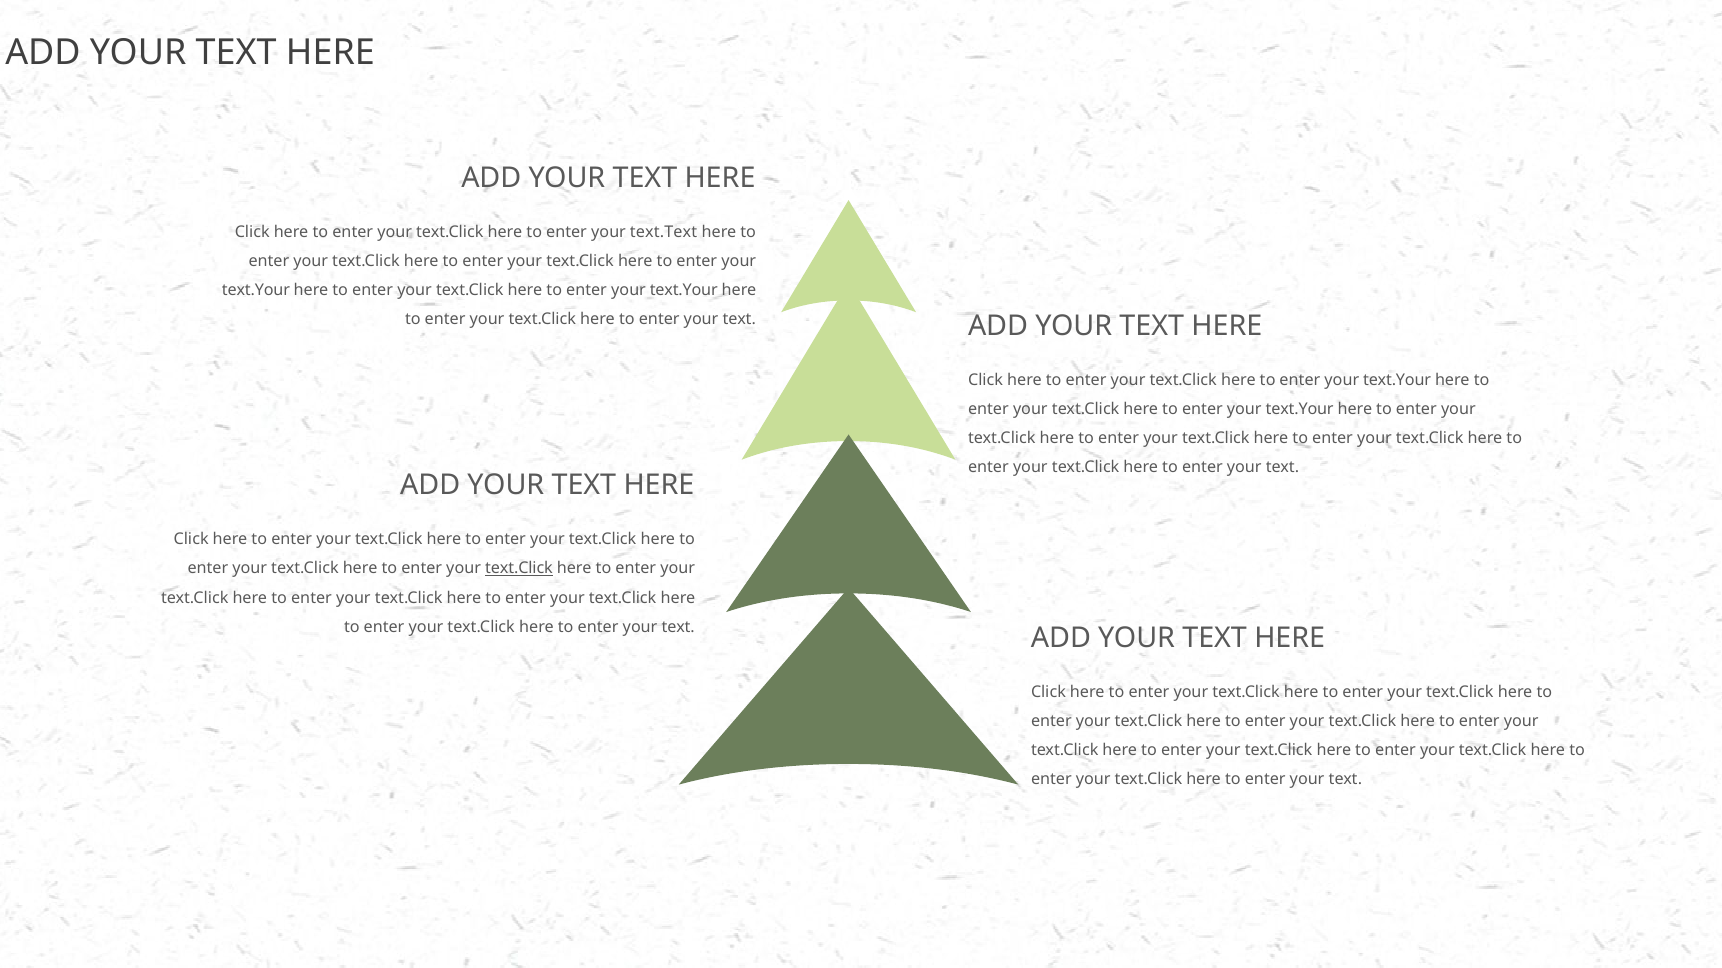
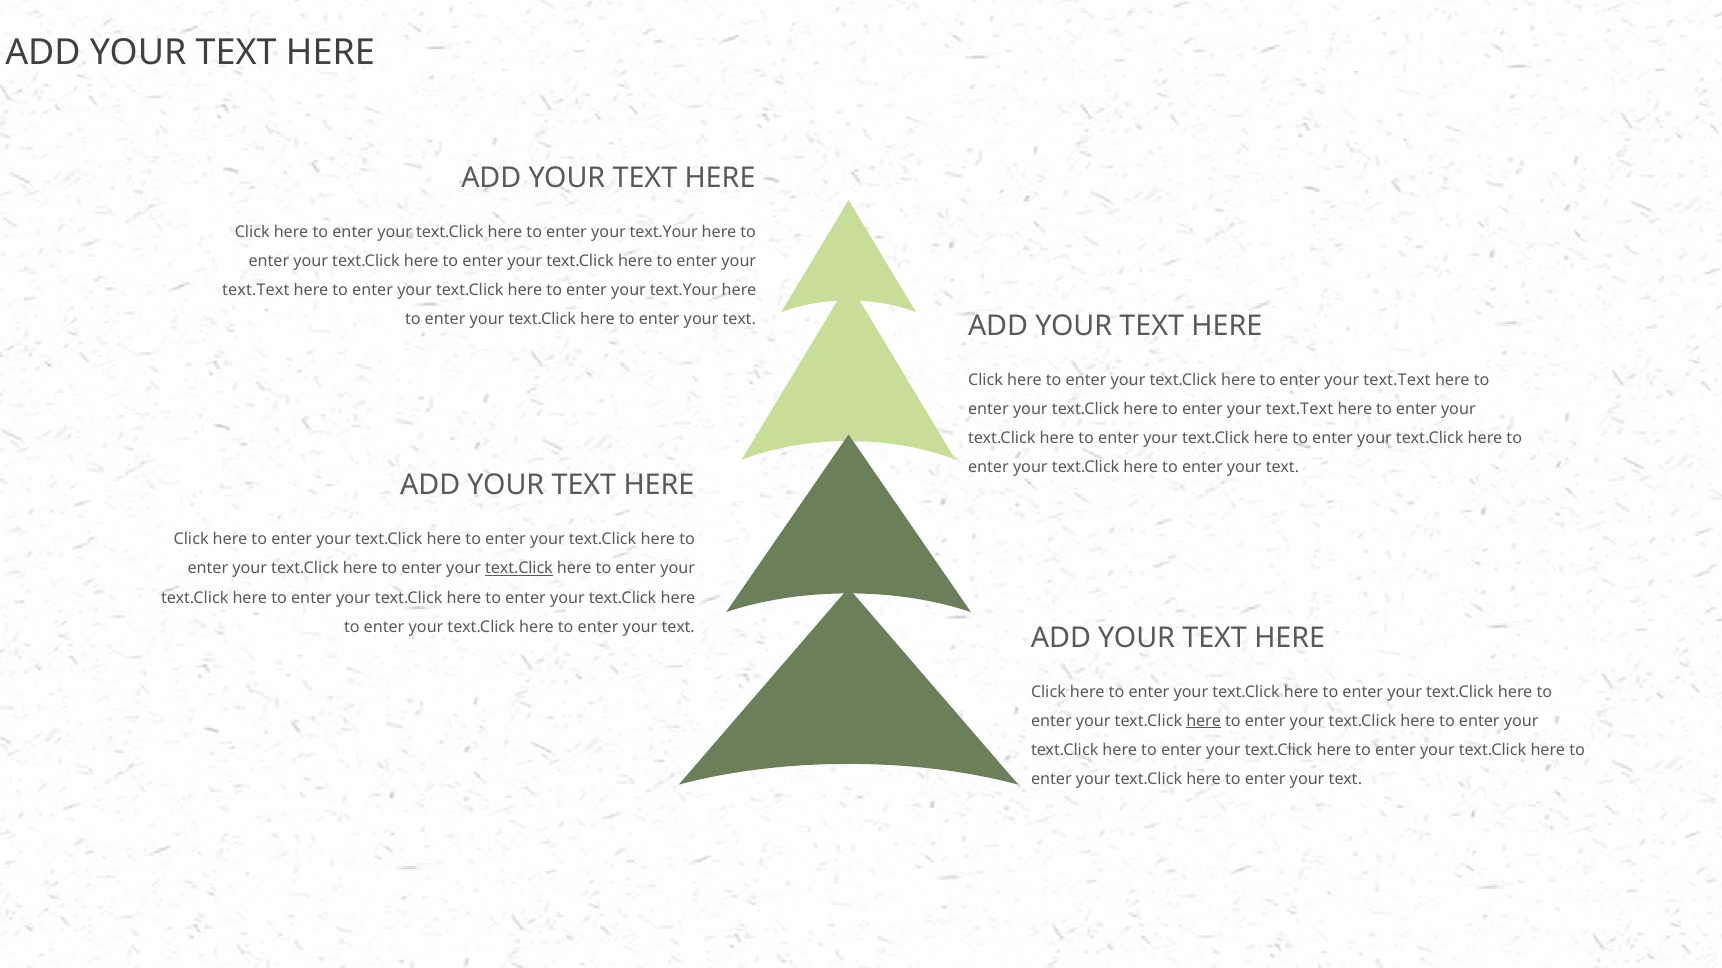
text.Text: text.Text -> text.Your (664, 232)
text.Your: text.Your -> text.Text (256, 291)
text.Your: text.Your -> text.Text (1397, 380)
text.Your: text.Your -> text.Text (1300, 409)
here underline: none -> present (1204, 721)
